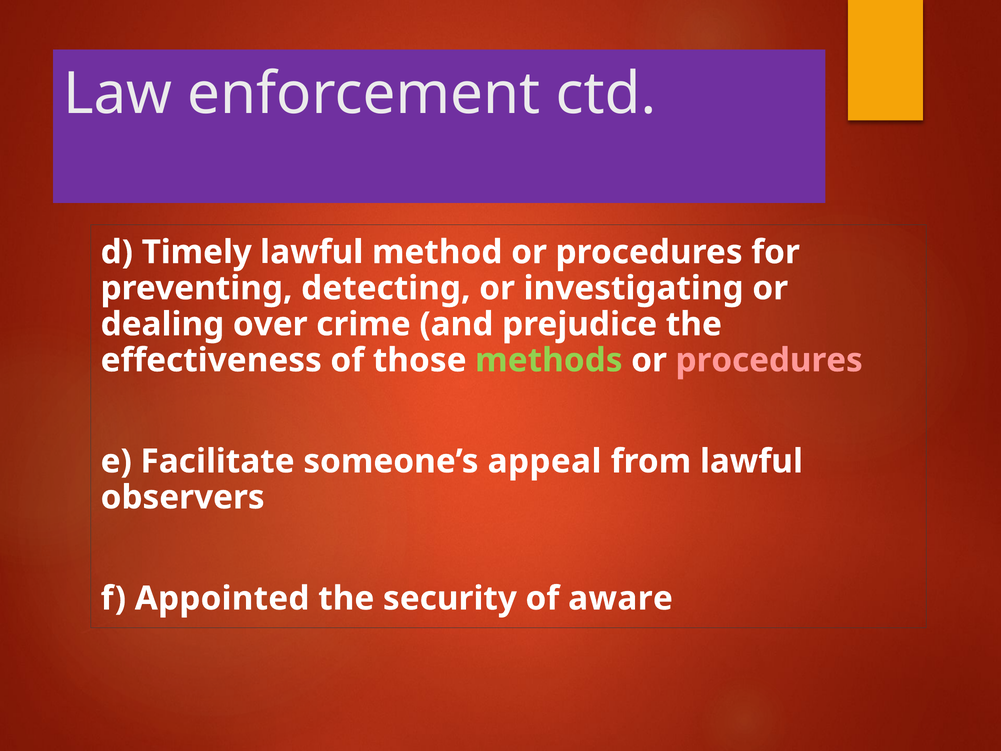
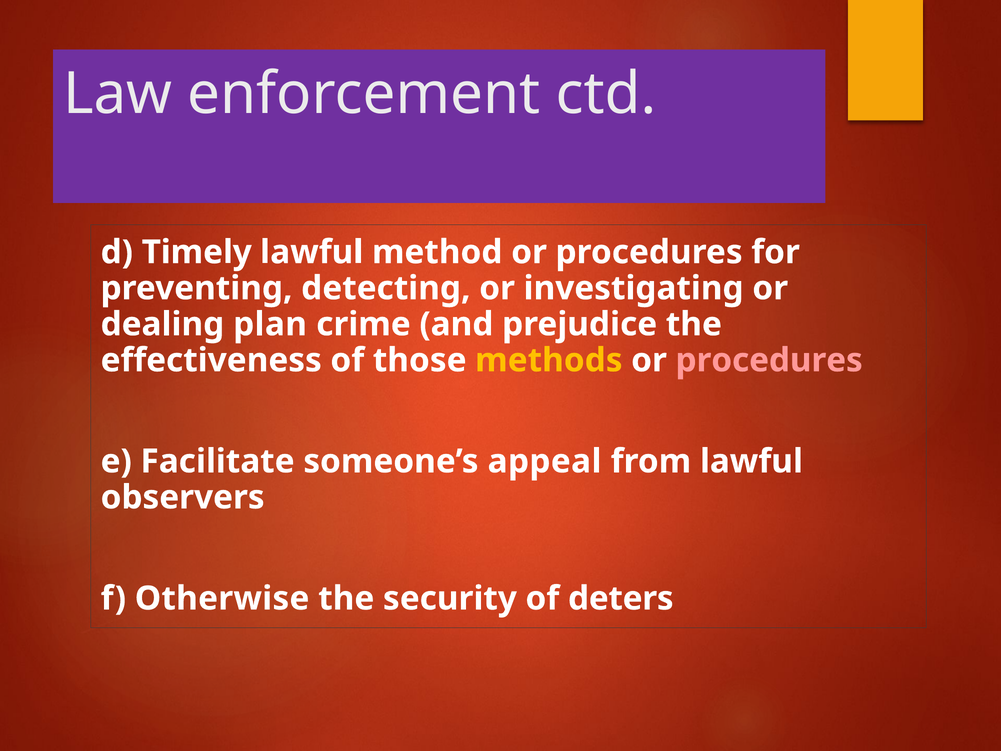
over: over -> plan (270, 324)
methods colour: light green -> yellow (549, 360)
Appointed: Appointed -> Otherwise (222, 598)
aware: aware -> deters (621, 598)
